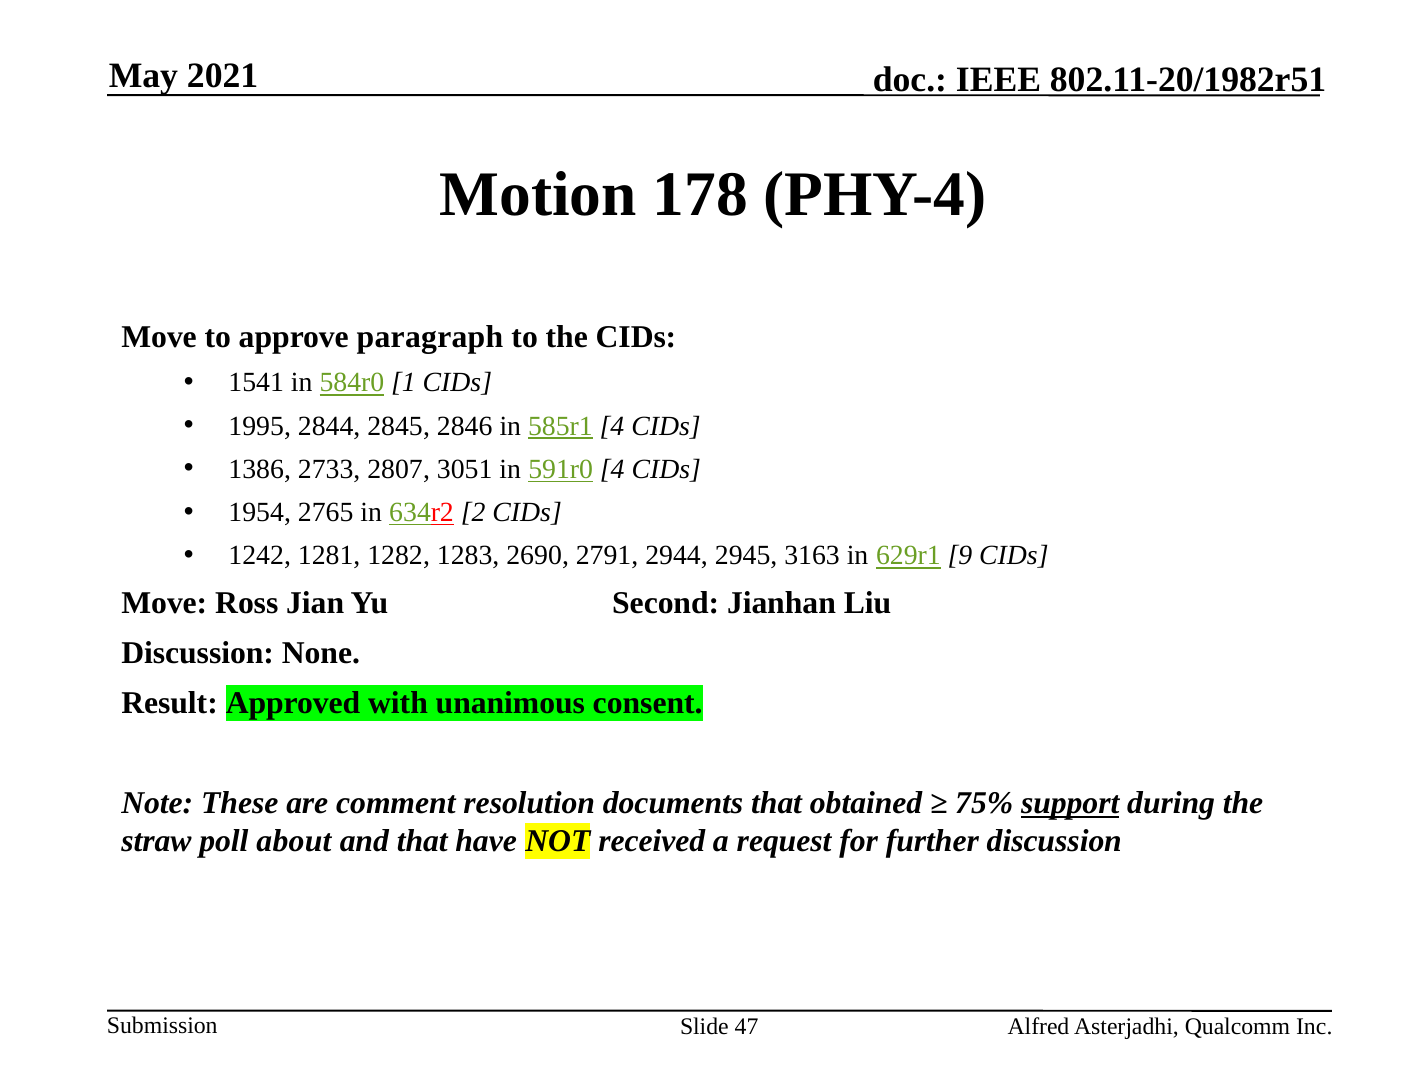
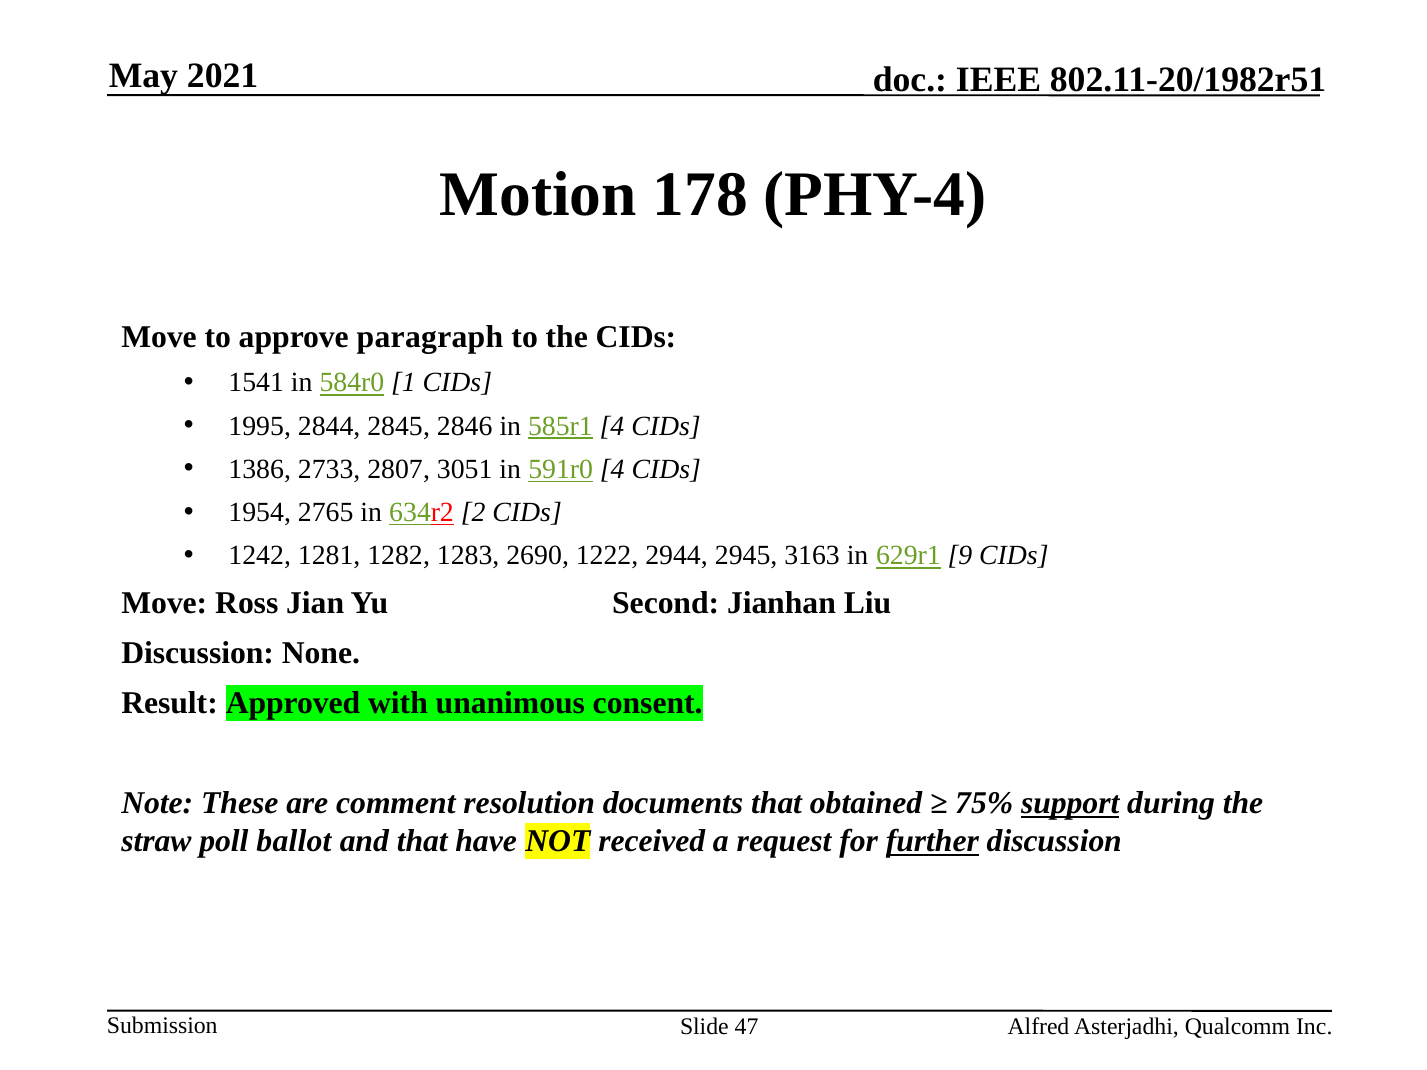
2791: 2791 -> 1222 (607, 556)
about: about -> ballot (294, 841)
further underline: none -> present (932, 841)
